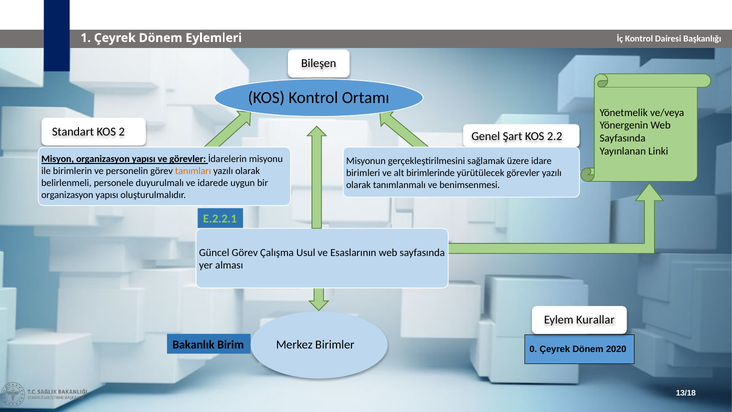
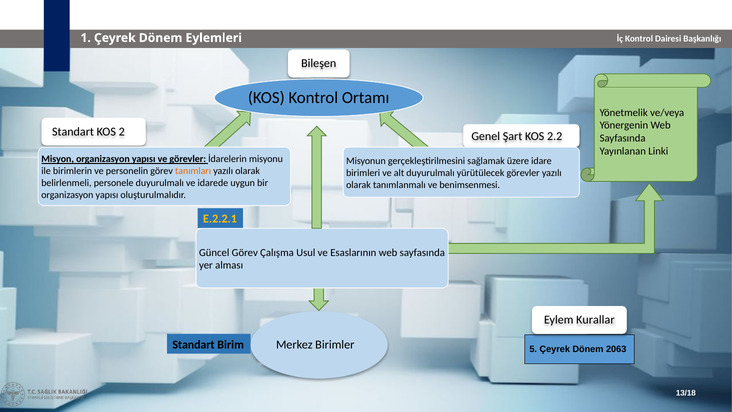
alt birimlerinde: birimlerinde -> duyurulmalı (430, 173)
E.2.2.1 colour: light green -> yellow (220, 219)
Bakanlık: Bakanlık -> Standart (194, 344)
0: 0 -> 5 (533, 349)
2020: 2020 -> 2063 (616, 349)
